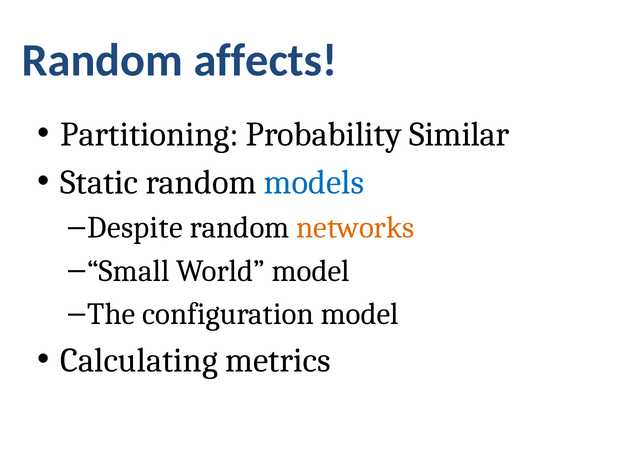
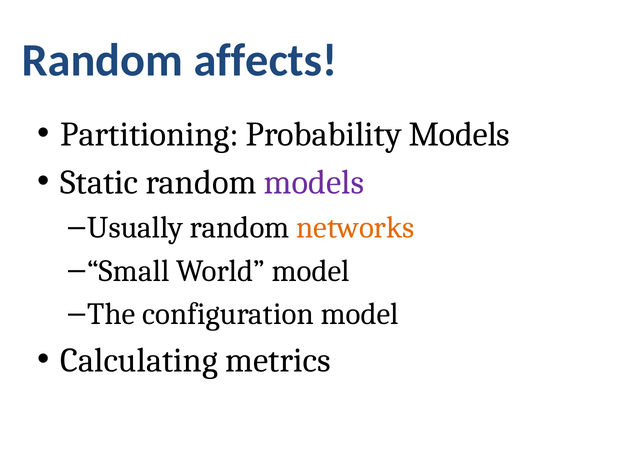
Probability Similar: Similar -> Models (459, 134)
models colour: blue -> purple (314, 183)
Despite: Despite -> Usually (135, 228)
